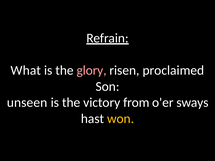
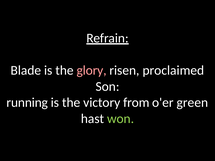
What: What -> Blade (26, 70)
unseen: unseen -> running (27, 103)
sways: sways -> green (192, 103)
won colour: yellow -> light green (121, 119)
